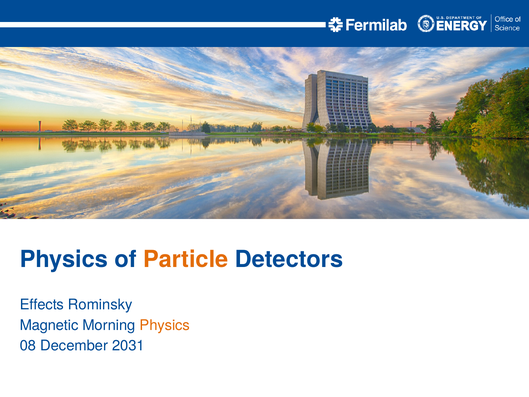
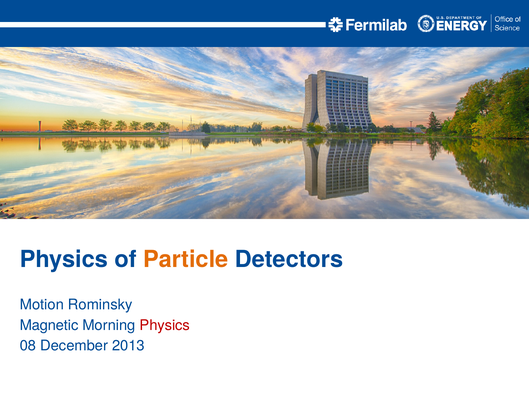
Effects: Effects -> Motion (42, 304)
Physics colour: orange -> red (165, 325)
2031: 2031 -> 2013 (128, 346)
